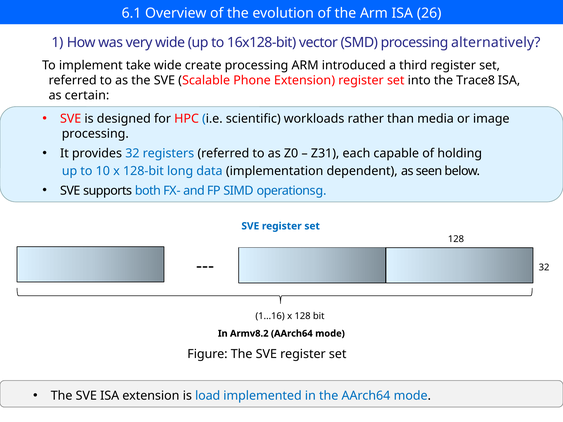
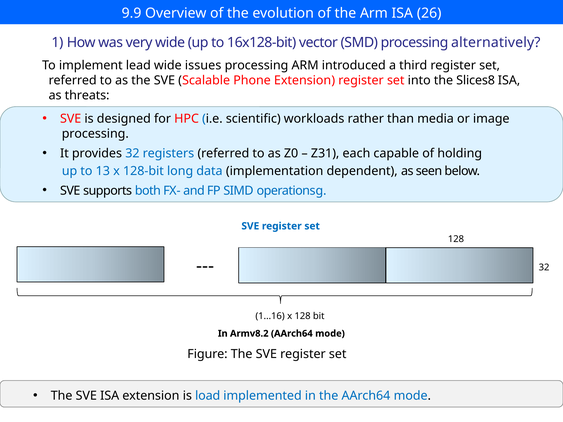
6.1: 6.1 -> 9.9 (132, 13)
take: take -> lead (138, 65)
create: create -> issues (203, 65)
Trace8: Trace8 -> Slices8 (476, 81)
certain: certain -> threats (87, 96)
10: 10 -> 13 (103, 171)
